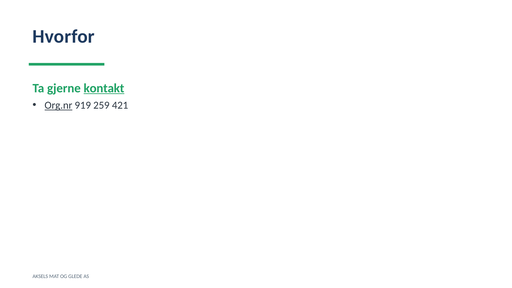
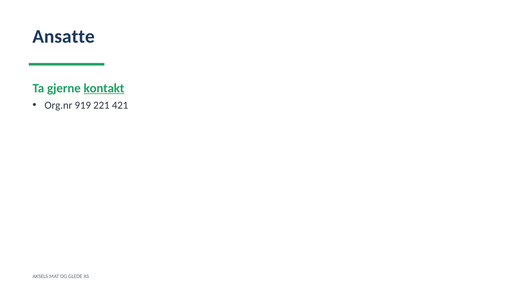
Hvorfor: Hvorfor -> Ansatte (64, 37)
Org.nr underline: present -> none (58, 105)
259: 259 -> 221 (101, 105)
